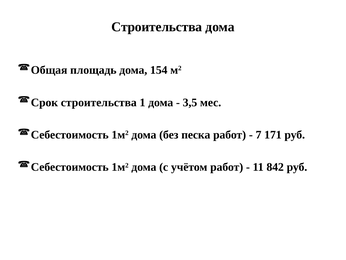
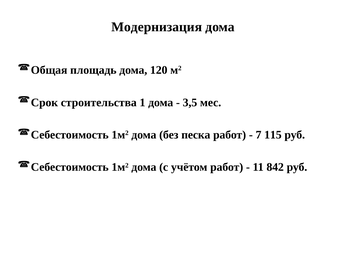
Строительства: Строительства -> Модернизация (157, 27)
154: 154 -> 120 (159, 70)
171: 171 -> 115 (273, 135)
